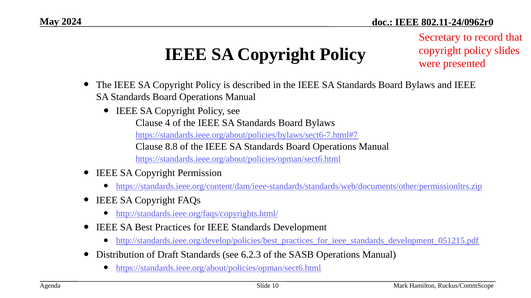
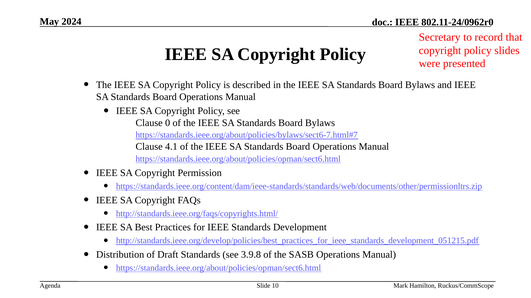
4: 4 -> 0 (168, 123)
8.8: 8.8 -> 4.1 (171, 147)
6.2.3: 6.2.3 -> 3.9.8 (251, 255)
